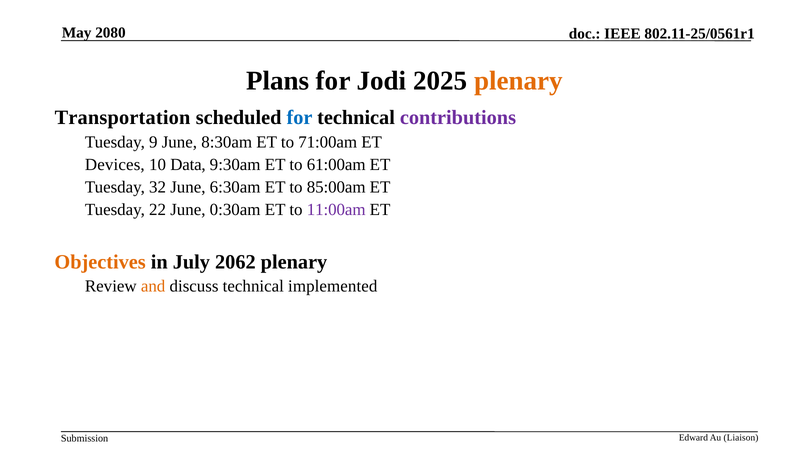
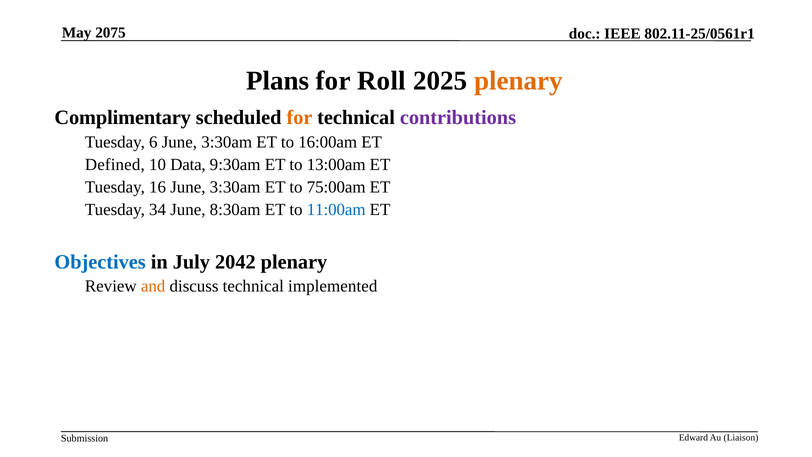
2080: 2080 -> 2075 (110, 32)
Jodi: Jodi -> Roll (381, 81)
Transportation: Transportation -> Complimentary (123, 118)
for colour: blue -> orange (299, 118)
9: 9 -> 6 (153, 142)
8:30am: 8:30am -> 3:30am (227, 142)
71:00am: 71:00am -> 16:00am (328, 142)
Devices: Devices -> Defined (115, 165)
61:00am: 61:00am -> 13:00am (336, 165)
32: 32 -> 16 (158, 187)
6:30am: 6:30am -> 3:30am (235, 187)
85:00am: 85:00am -> 75:00am (336, 187)
22: 22 -> 34 (158, 210)
0:30am: 0:30am -> 8:30am (235, 210)
11:00am colour: purple -> blue (336, 210)
Objectives colour: orange -> blue (100, 262)
2062: 2062 -> 2042 (235, 262)
